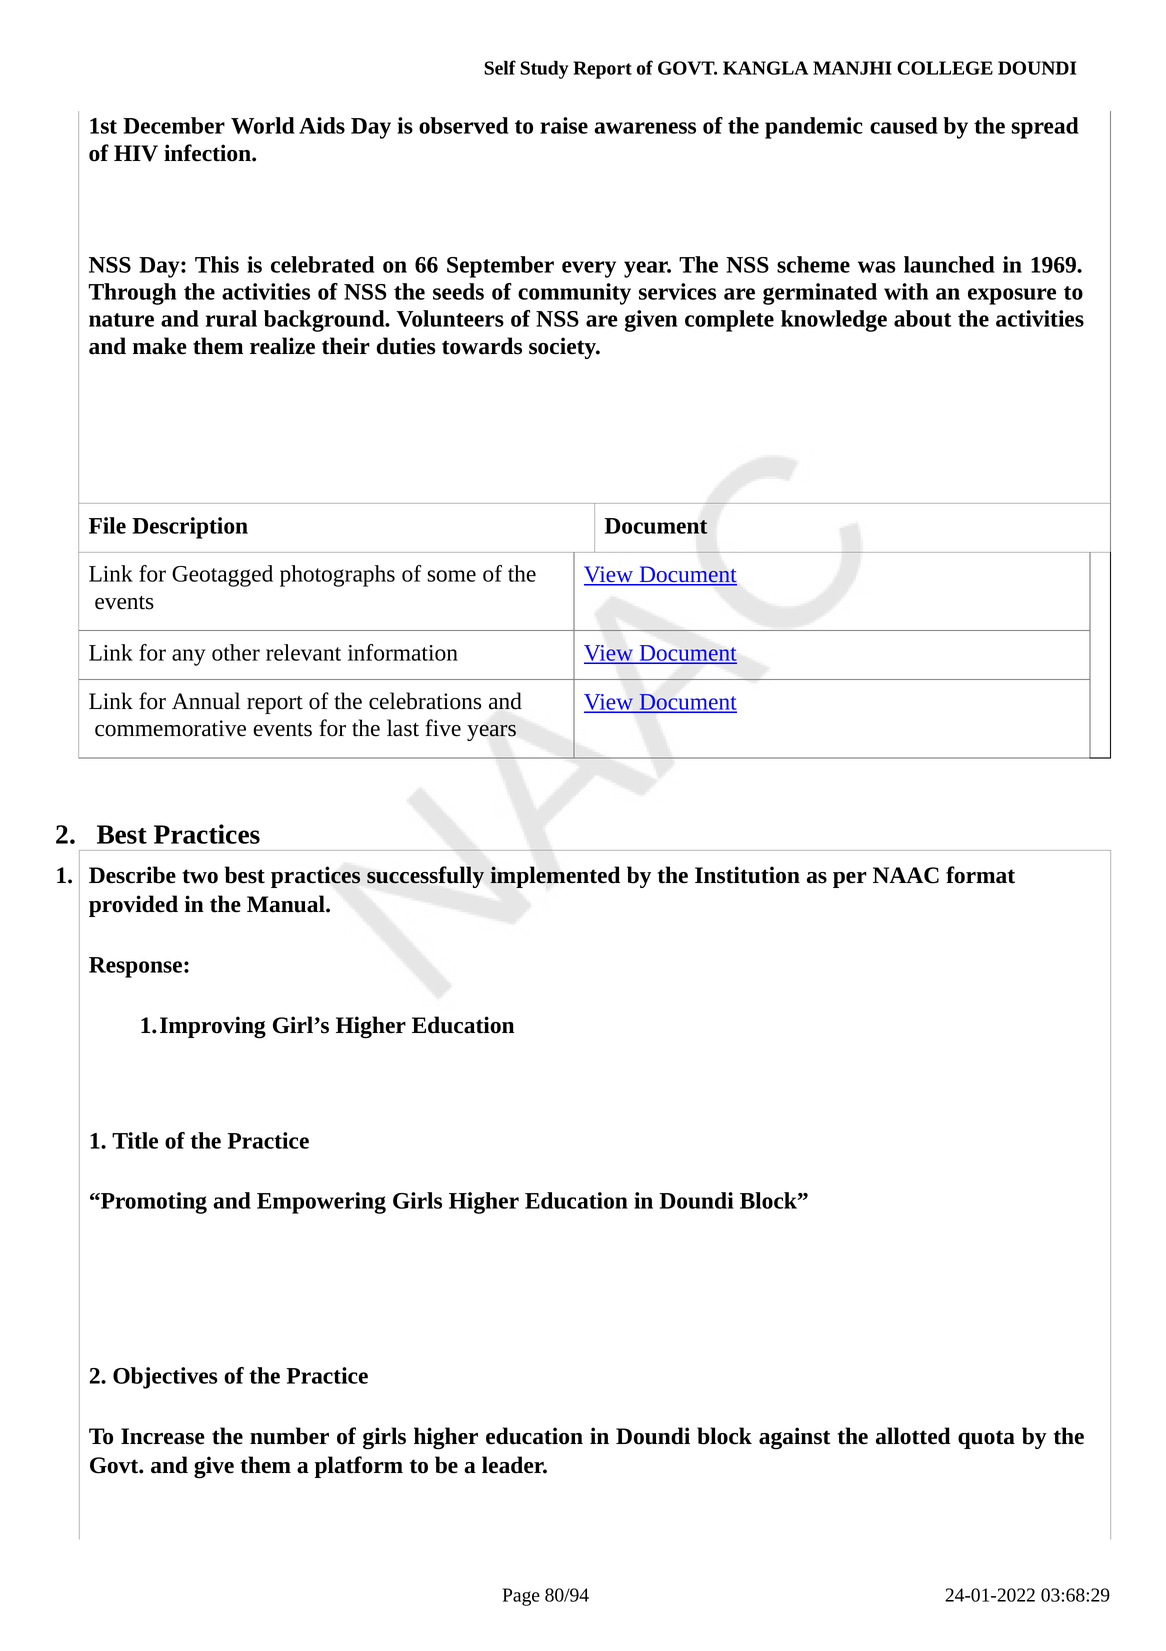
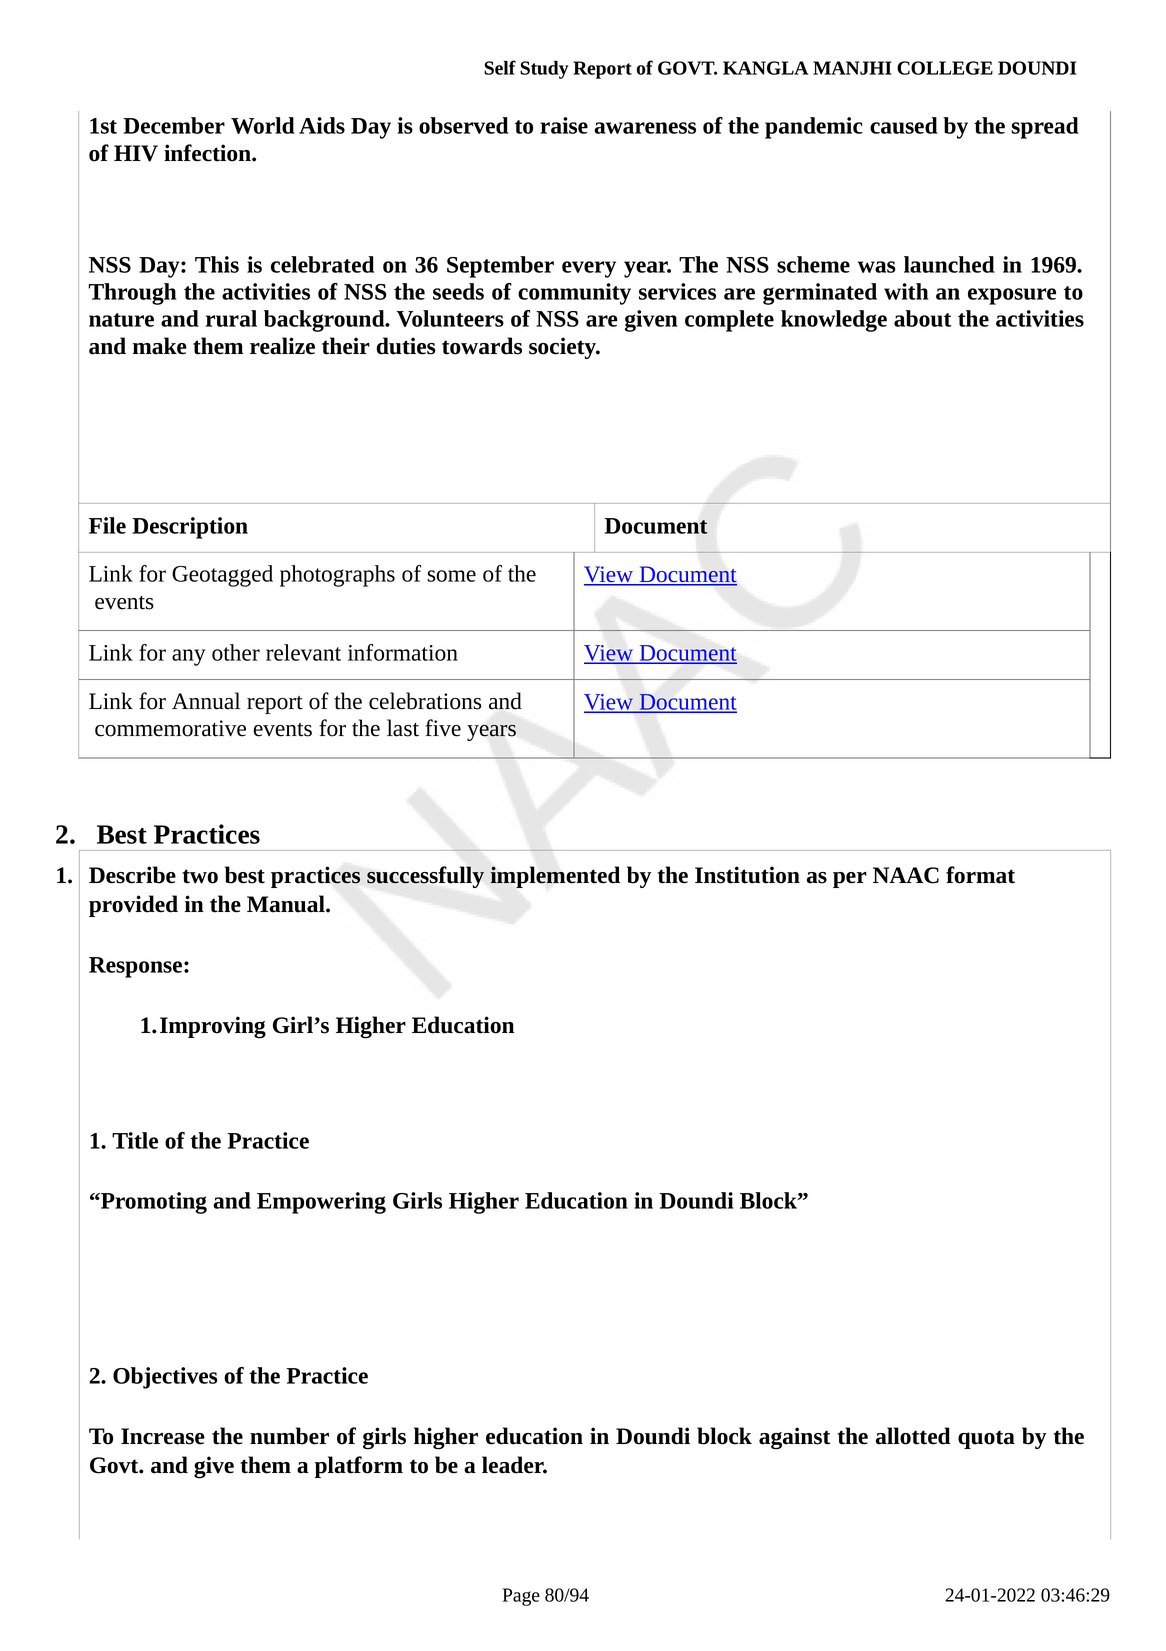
66: 66 -> 36 (427, 265)
03:68:29: 03:68:29 -> 03:46:29 (1075, 1594)
